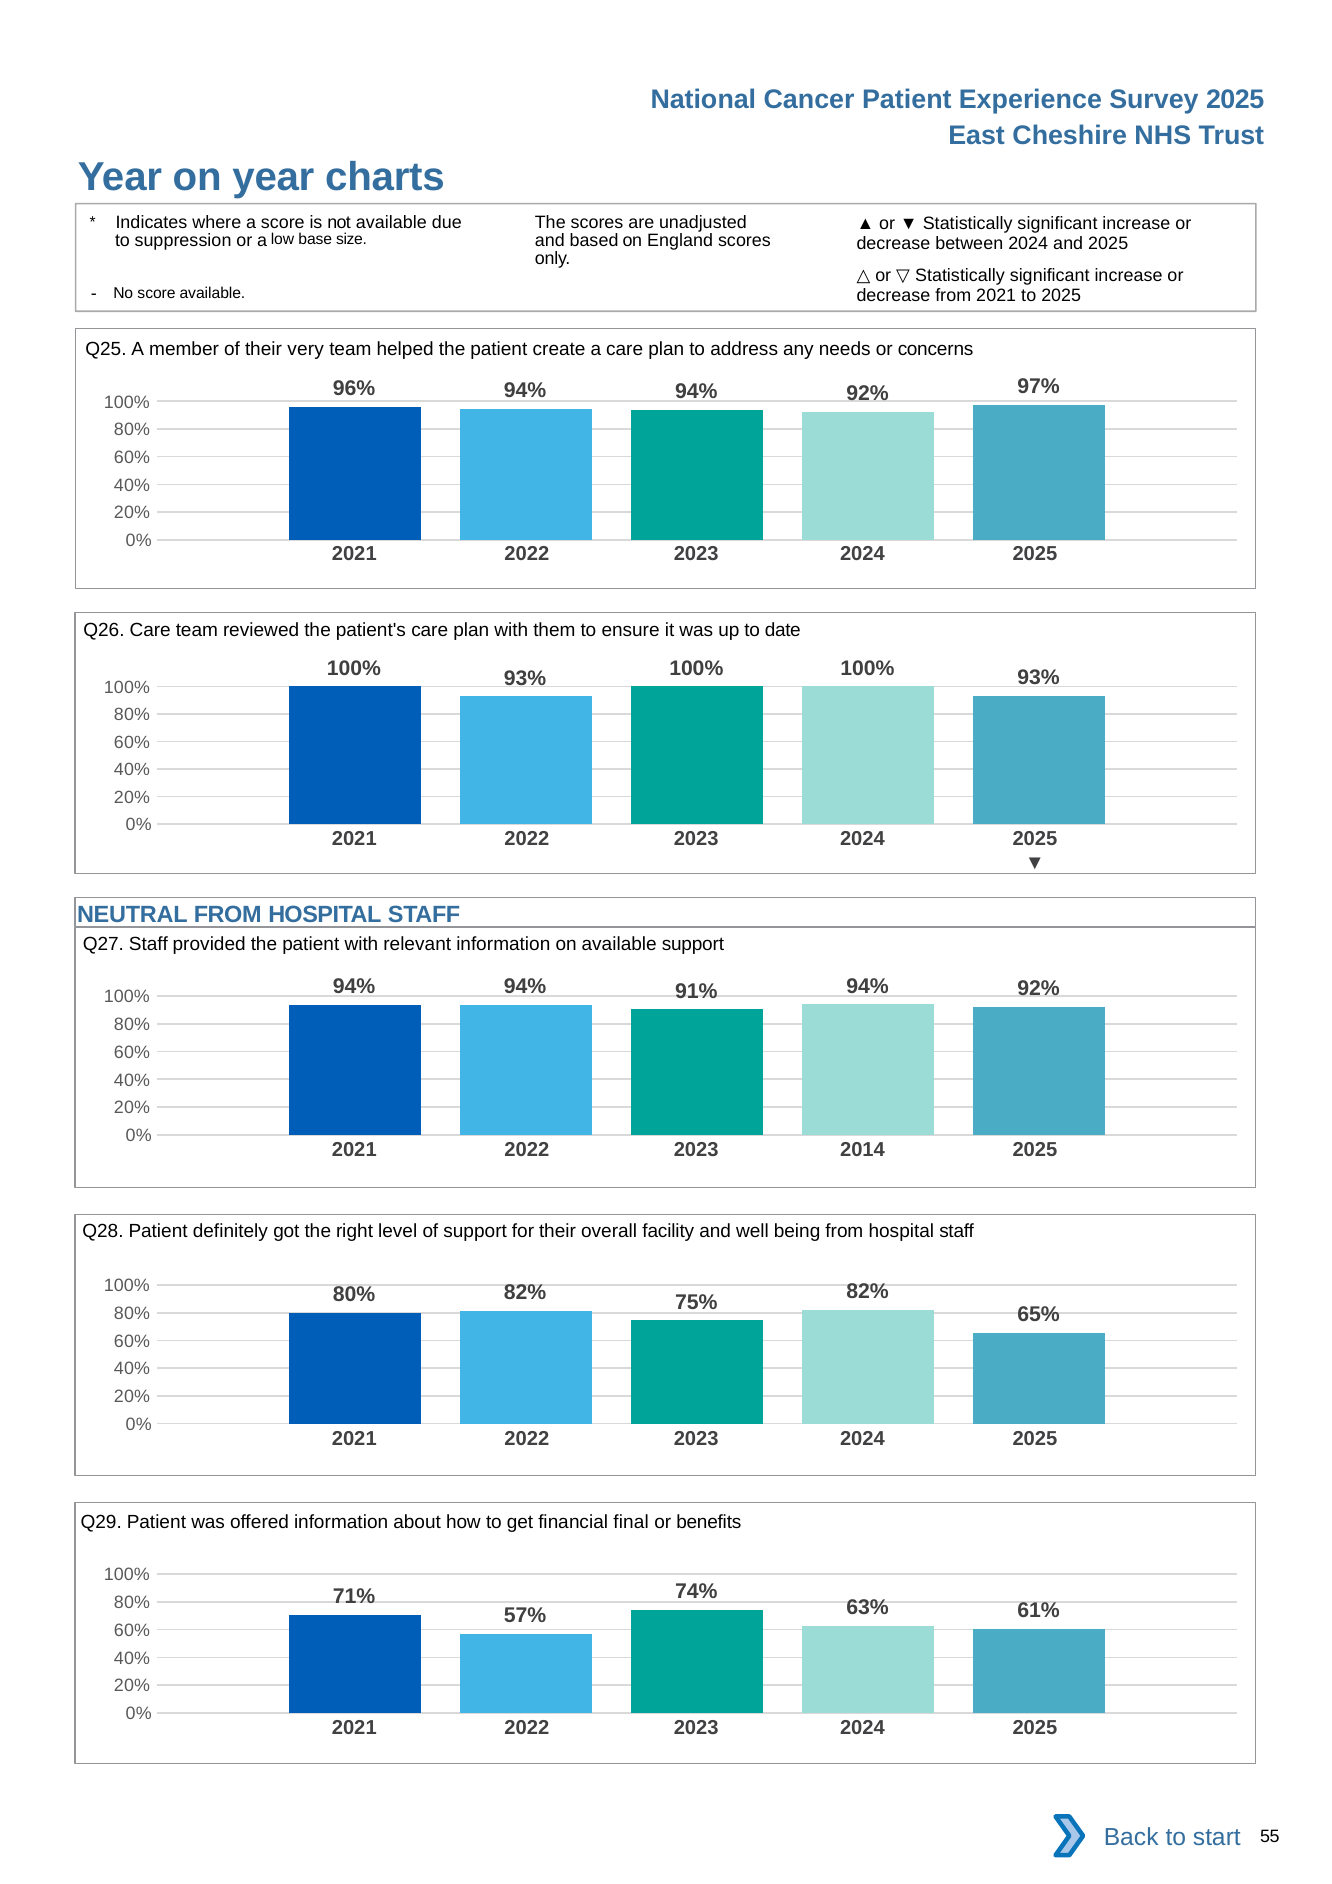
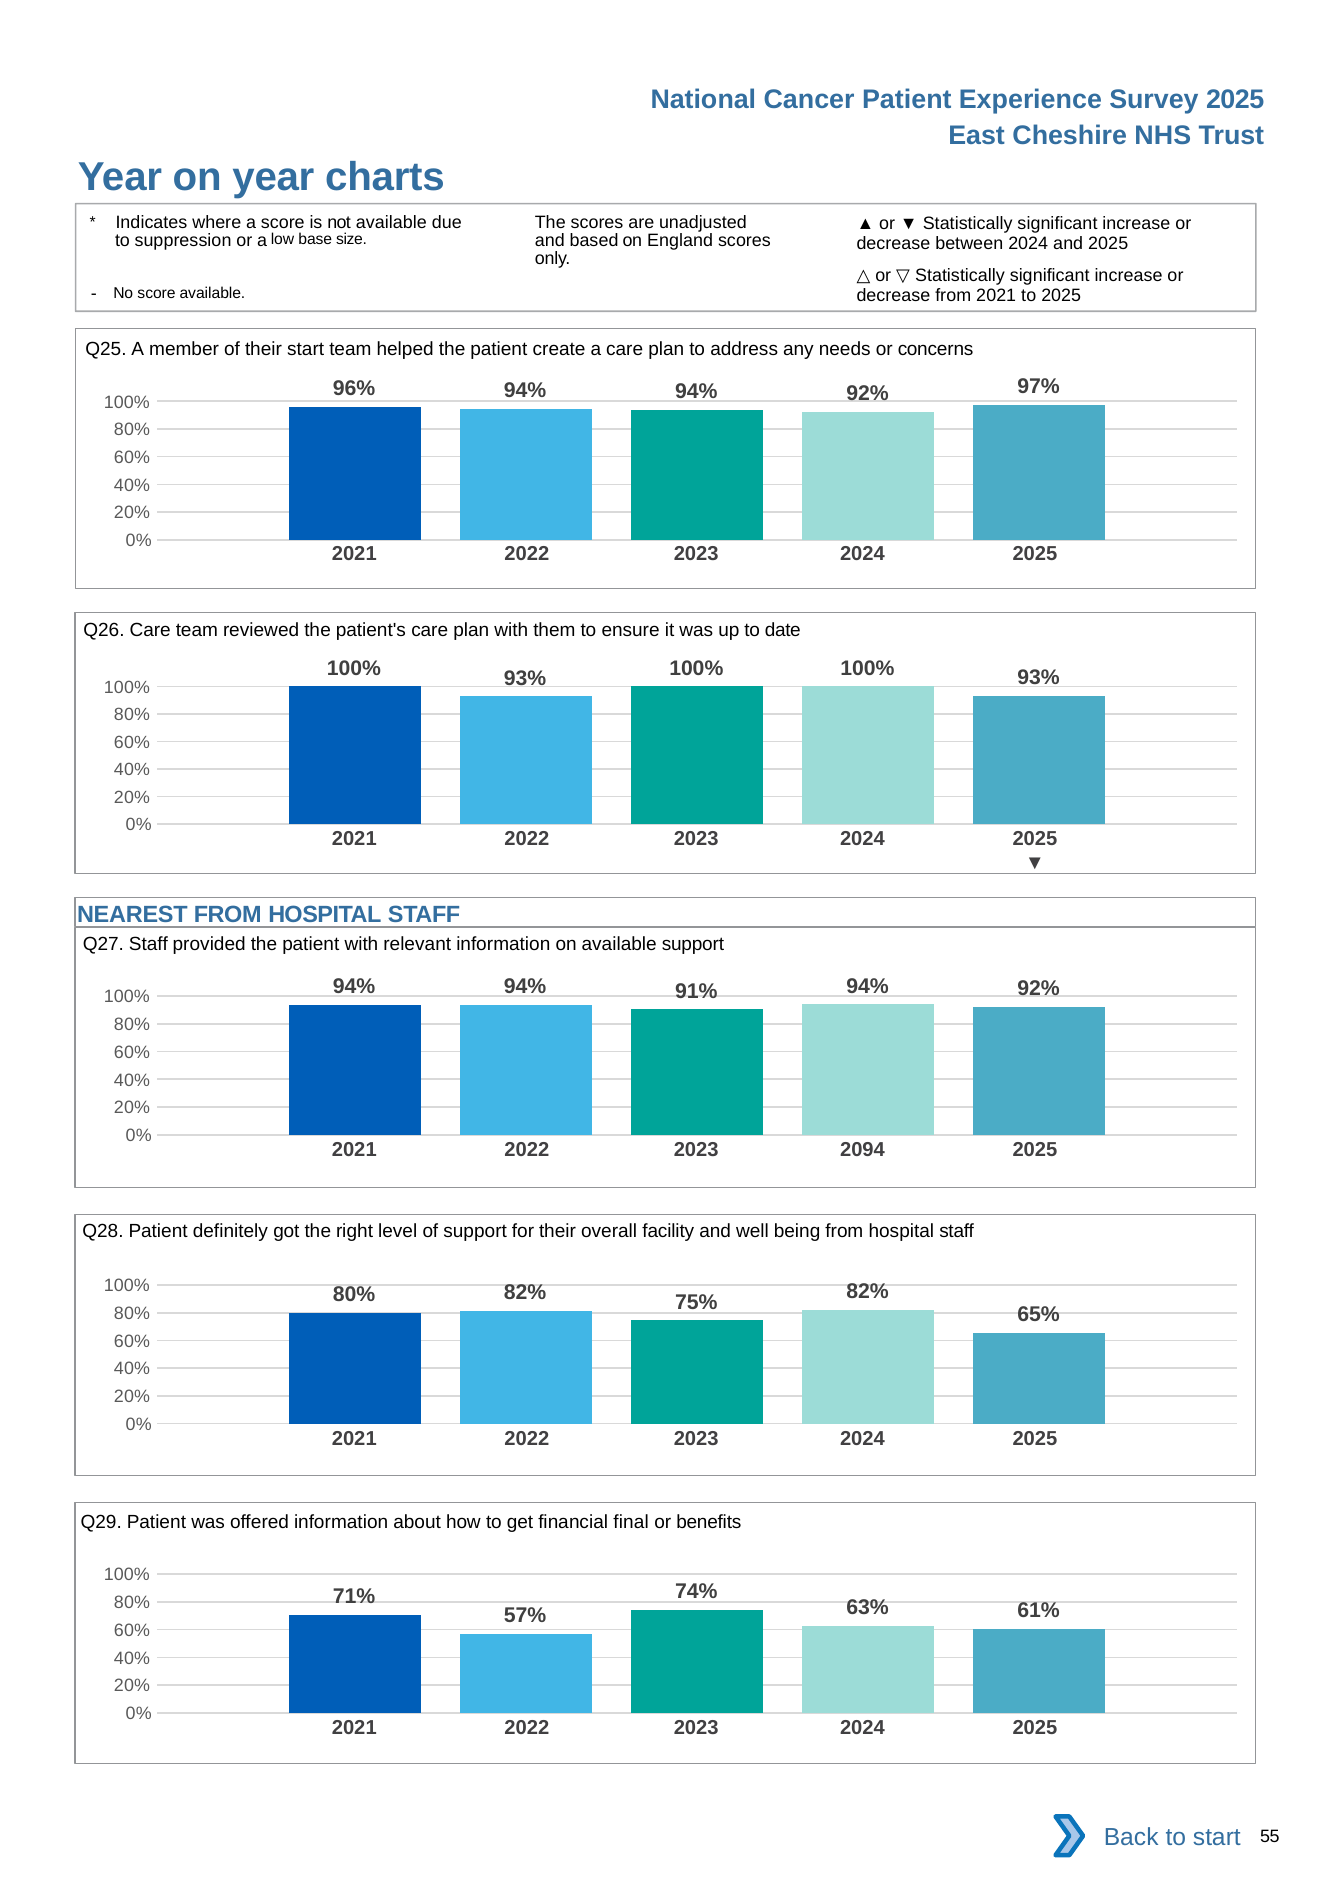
their very: very -> start (306, 349)
NEUTRAL: NEUTRAL -> NEAREST (132, 915)
2014: 2014 -> 2094 (862, 1151)
